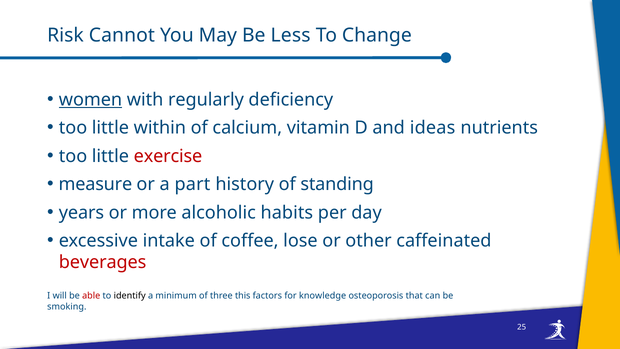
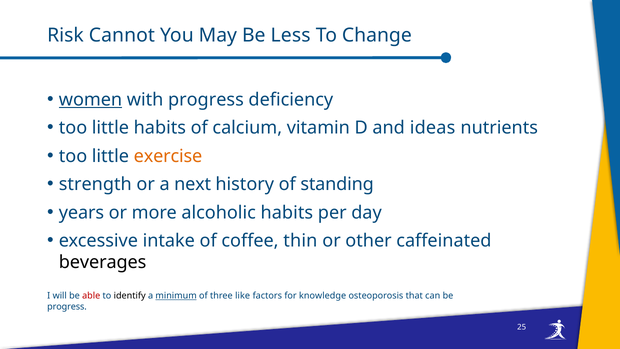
with regularly: regularly -> progress (206, 100)
little within: within -> habits (160, 128)
exercise colour: red -> orange (168, 156)
measure: measure -> strength (95, 184)
part: part -> next (193, 184)
lose: lose -> thin (300, 241)
beverages colour: red -> black (103, 262)
minimum underline: none -> present (176, 296)
this: this -> like (243, 296)
smoking: smoking -> progress (67, 307)
